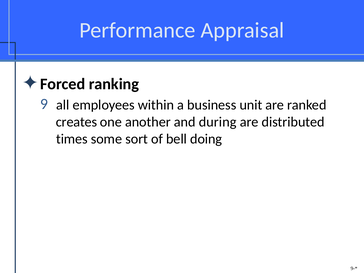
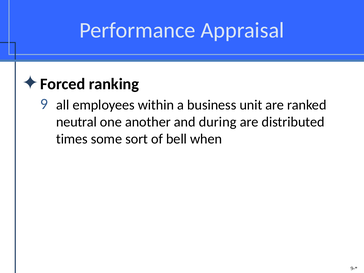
creates: creates -> neutral (76, 122)
doing: doing -> when (206, 139)
